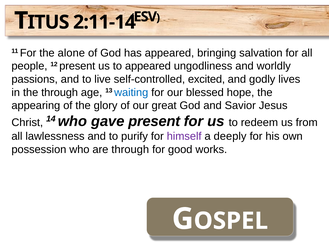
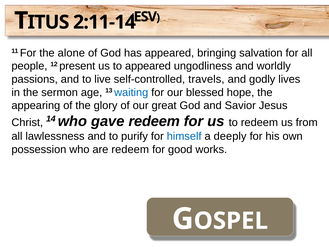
excited: excited -> travels (206, 79)
the through: through -> sermon (60, 92)
gave present: present -> redeem (154, 121)
himself colour: purple -> blue (184, 136)
are through: through -> redeem (130, 149)
